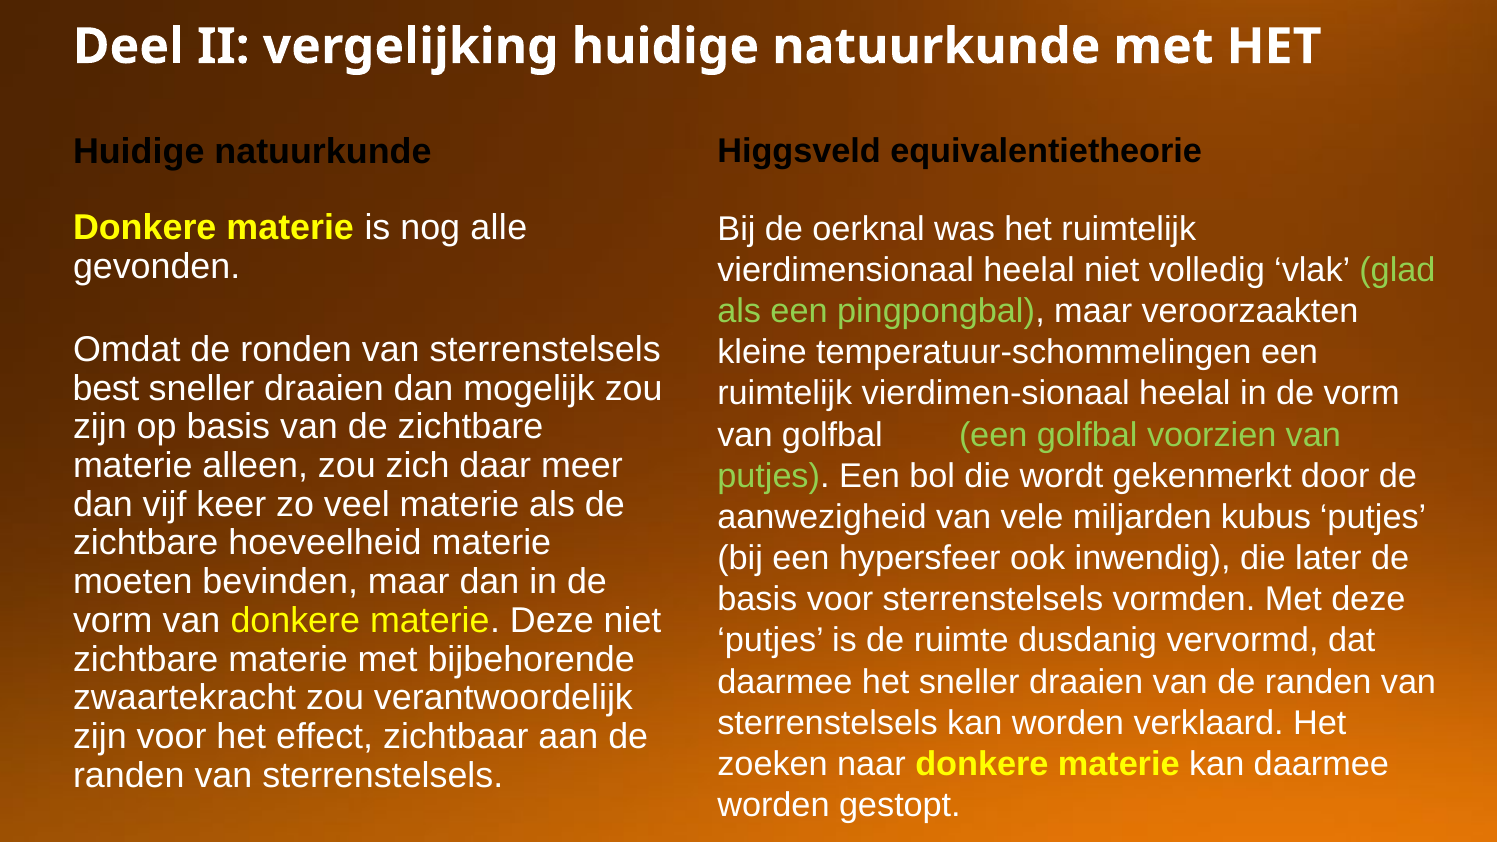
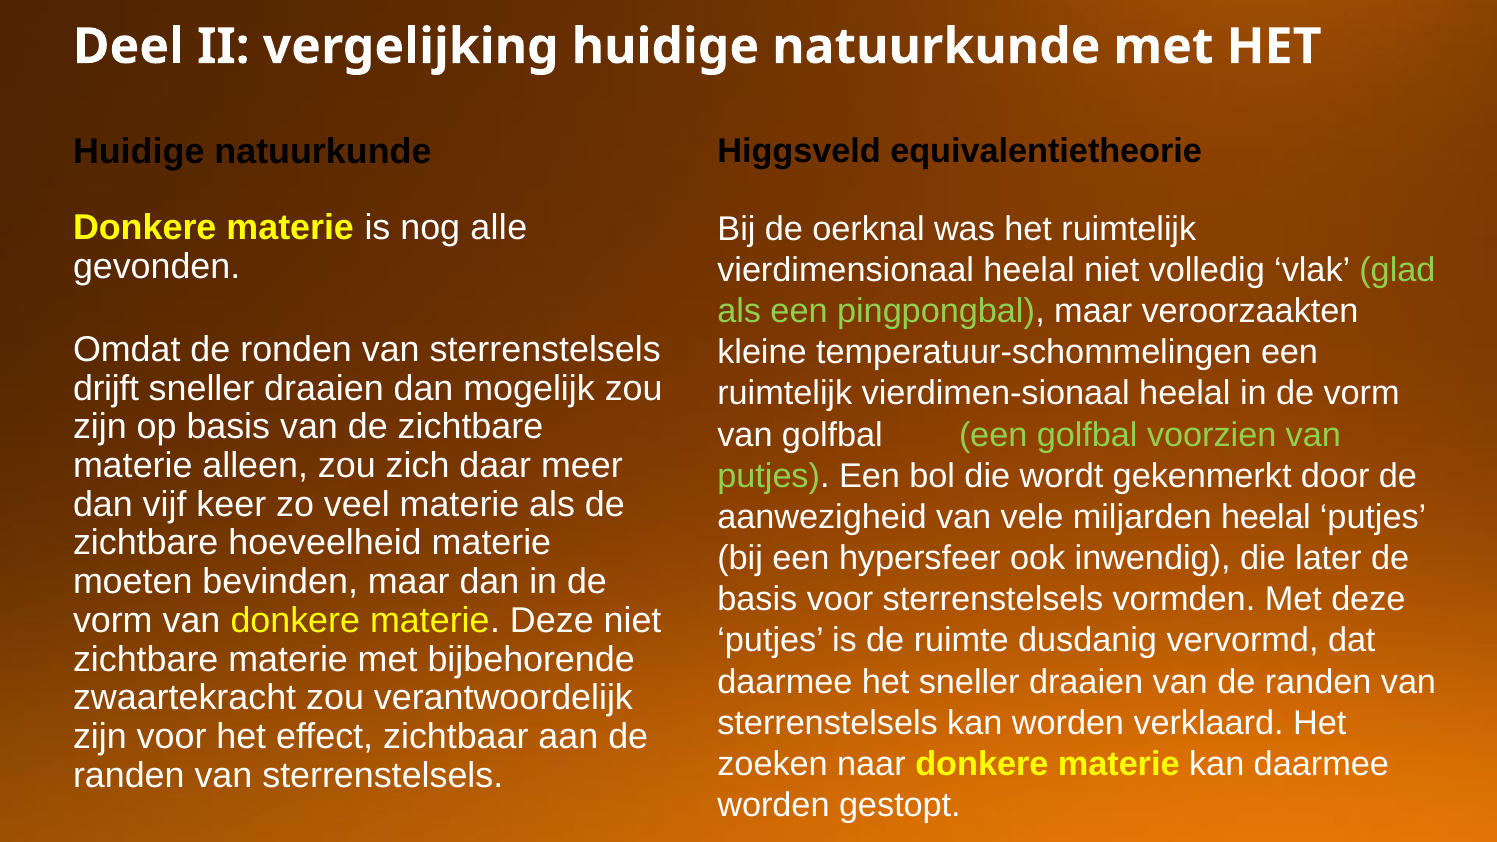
best: best -> drijft (106, 388)
miljarden kubus: kubus -> heelal (1266, 517)
